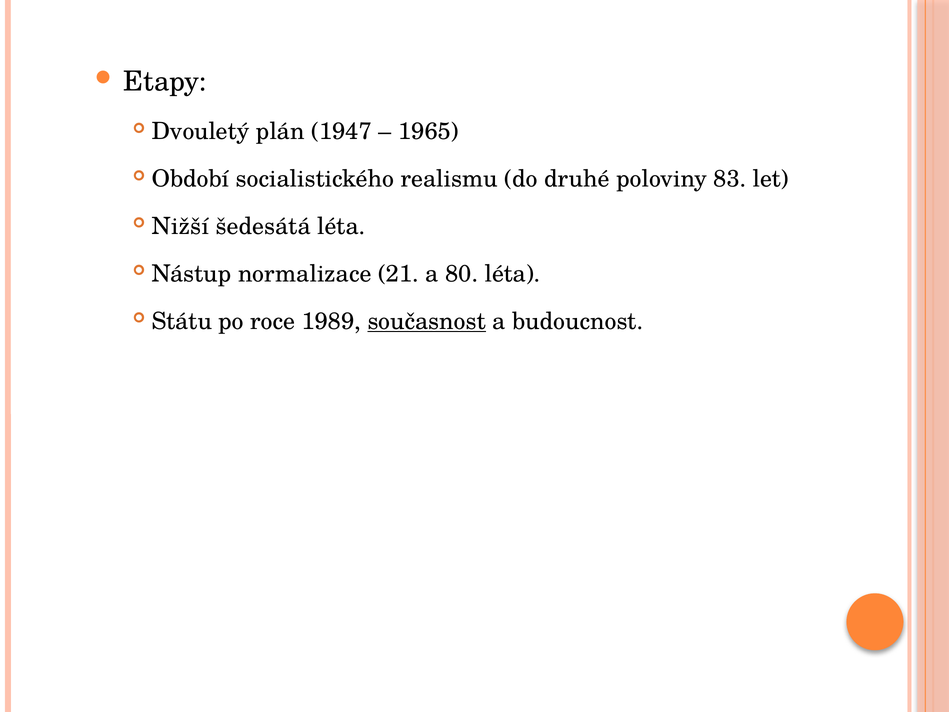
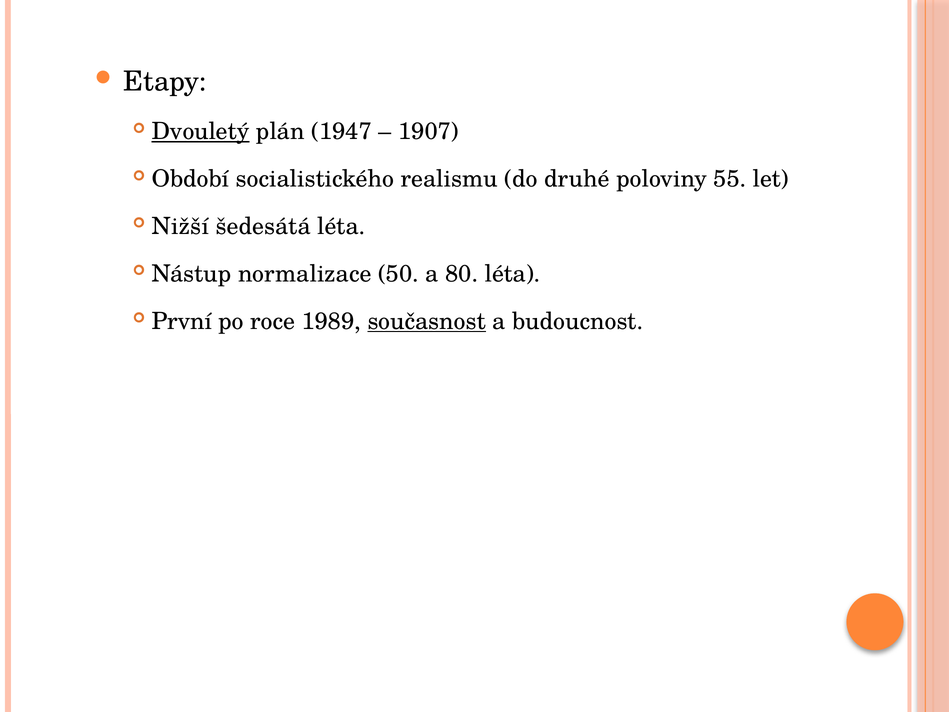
Dvouletý underline: none -> present (201, 131)
1965: 1965 -> 1907 (429, 131)
83: 83 -> 55 (730, 179)
21: 21 -> 50 (398, 274)
Státu: Státu -> První (182, 321)
